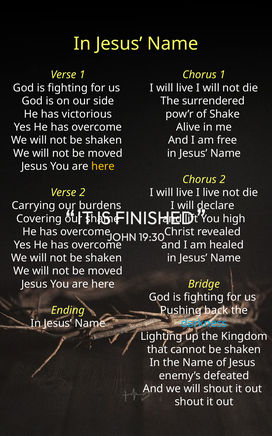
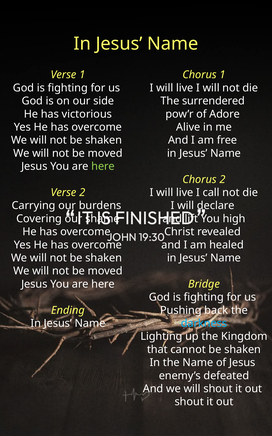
Shake: Shake -> Adore (225, 114)
here colour: yellow -> light green (103, 166)
I live: live -> call (211, 192)
